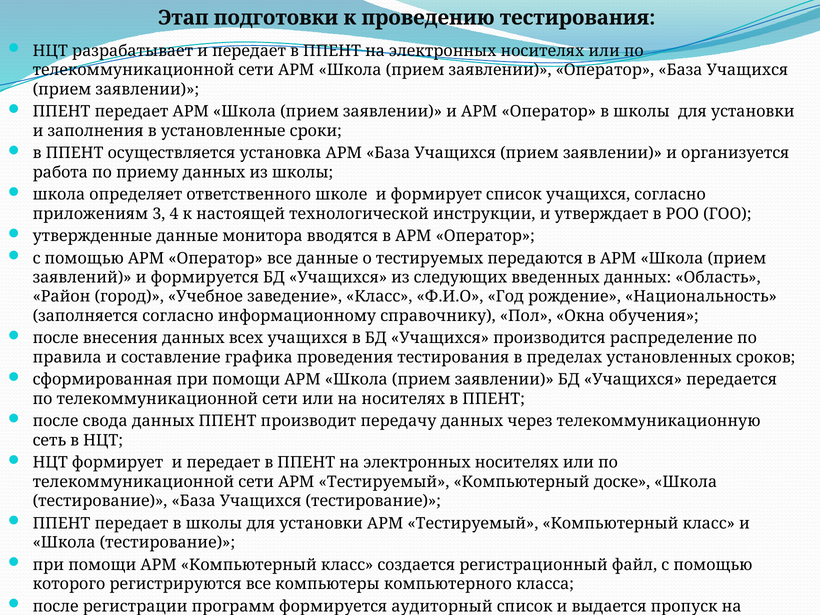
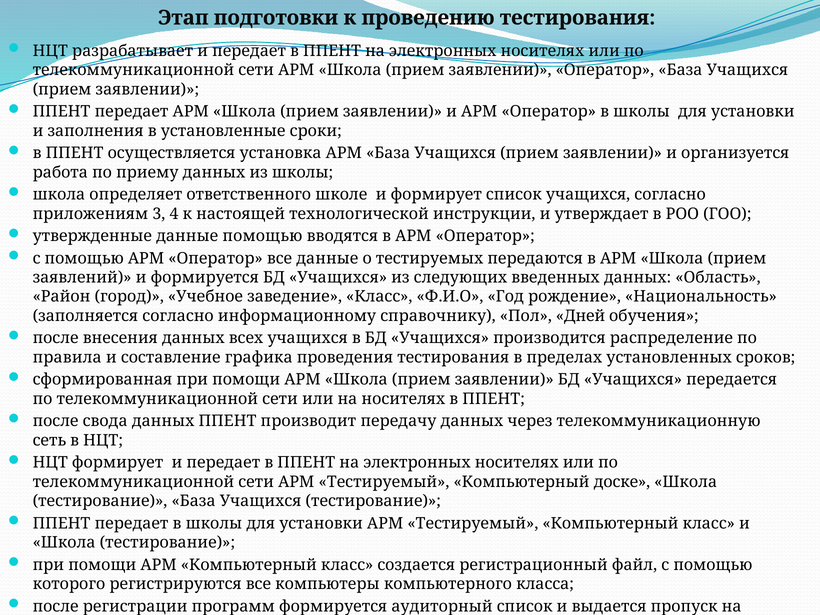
данные монитора: монитора -> помощью (262, 236)
Окна: Окна -> Дней (581, 316)
